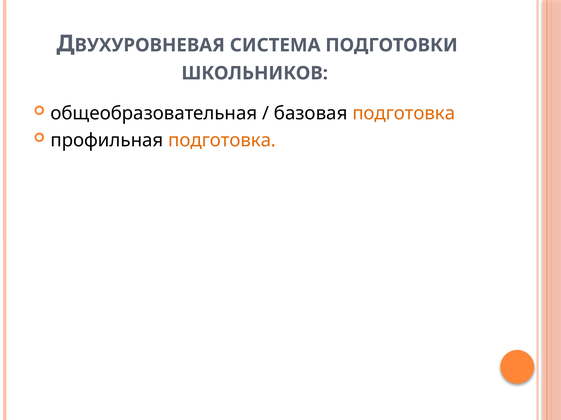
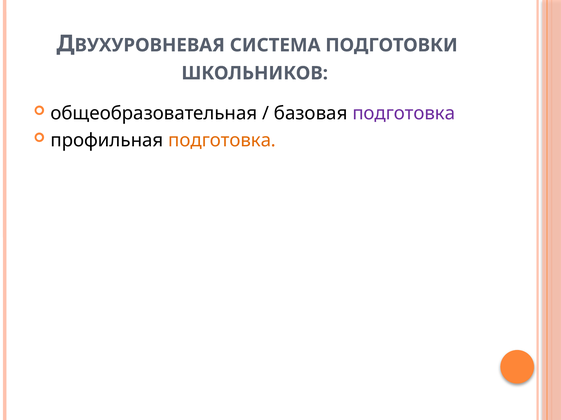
подготовка colour: orange -> purple (404, 113)
